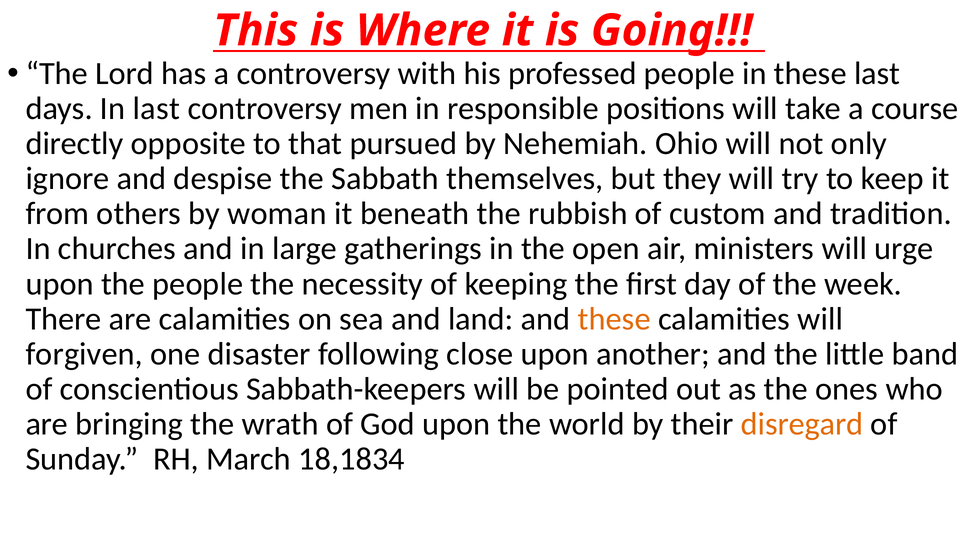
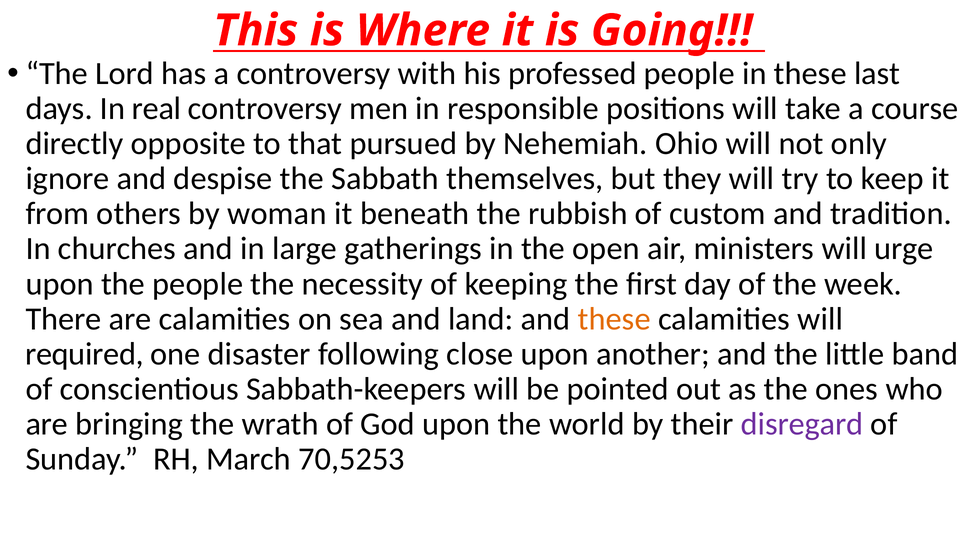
In last: last -> real (157, 109)
forgiven: forgiven -> required (84, 354)
disregard colour: orange -> purple (802, 424)
18,1834: 18,1834 -> 70,5253 (352, 459)
